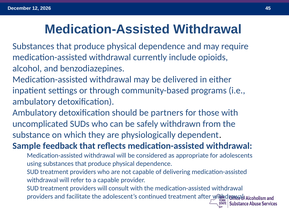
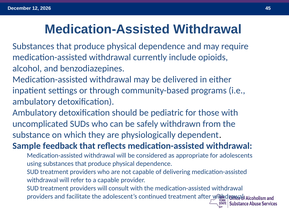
partners: partners -> pediatric (167, 113)
